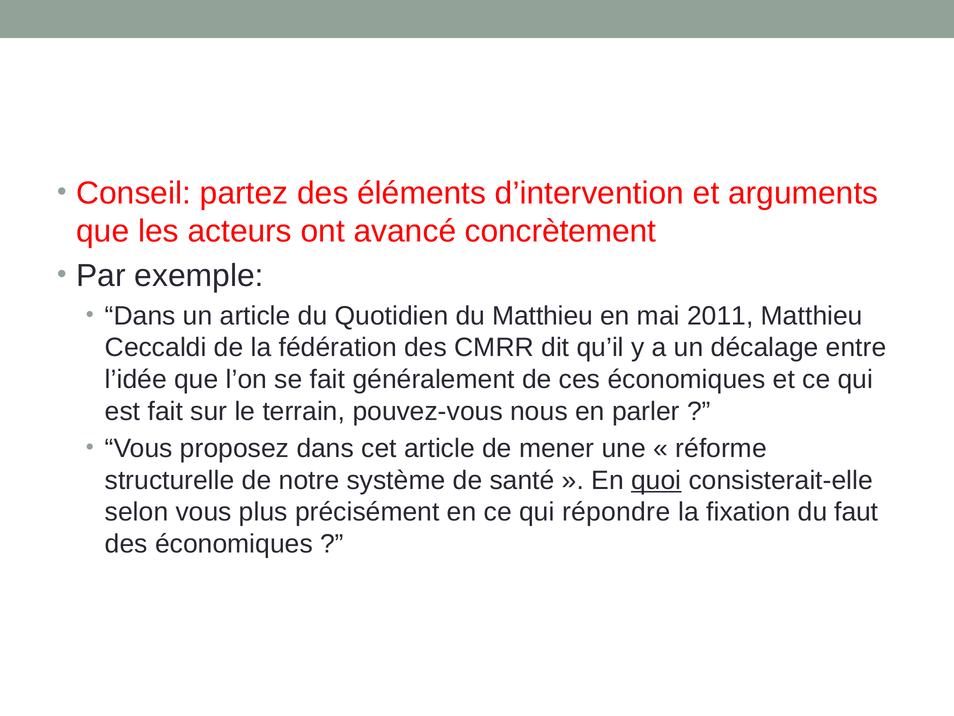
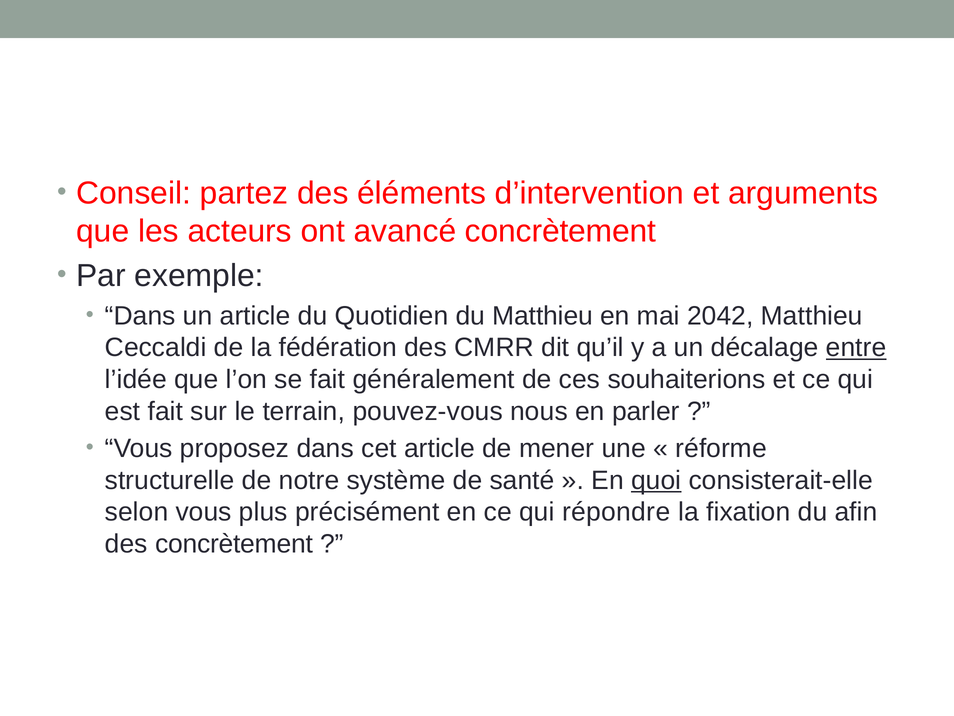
2011: 2011 -> 2042 (720, 316)
entre underline: none -> present (856, 347)
ces économiques: économiques -> souhaiterions (687, 379)
faut: faut -> afin (856, 512)
des économiques: économiques -> concrètement (234, 544)
